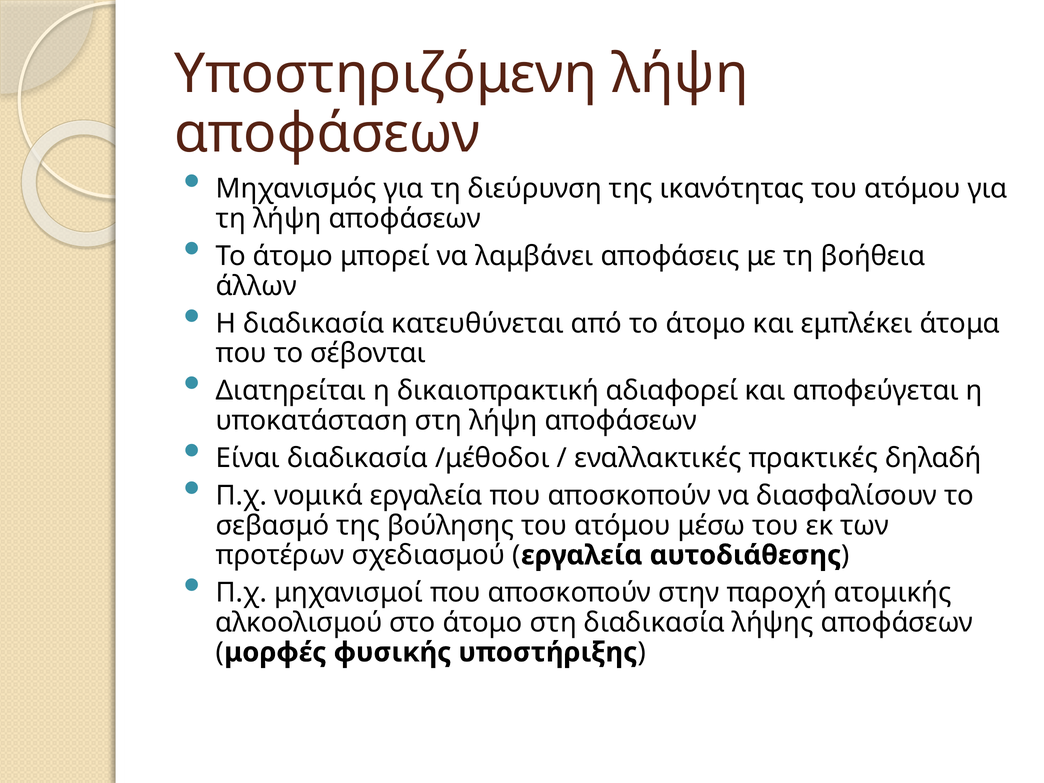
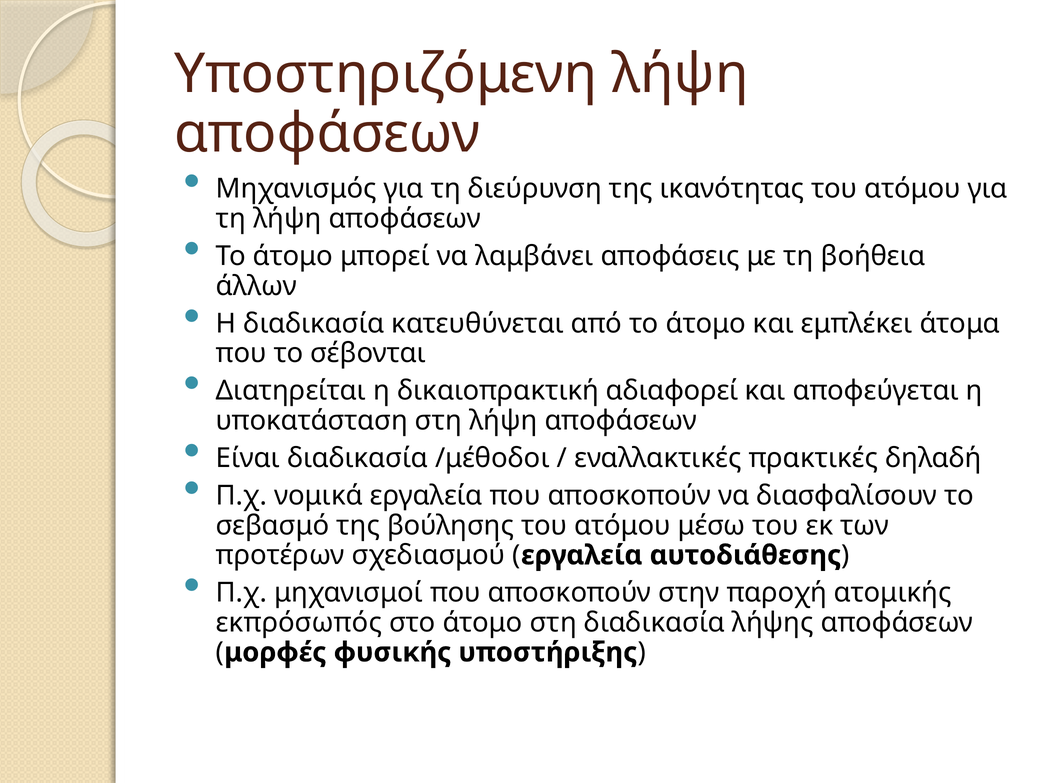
αλκοολισμού: αλκοολισμού -> εκπρόσωπός (299, 623)
